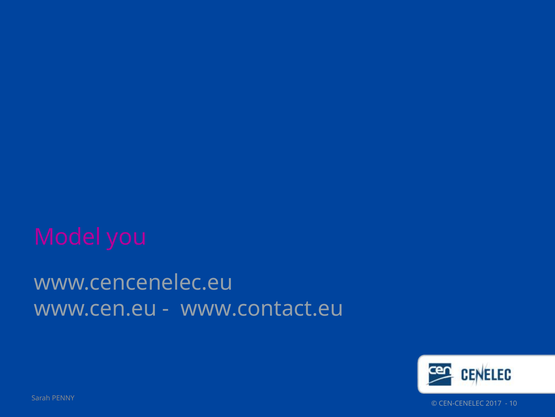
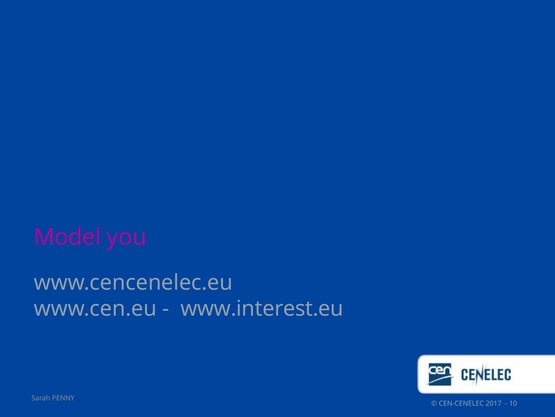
www.contact.eu: www.contact.eu -> www.interest.eu (262, 308)
